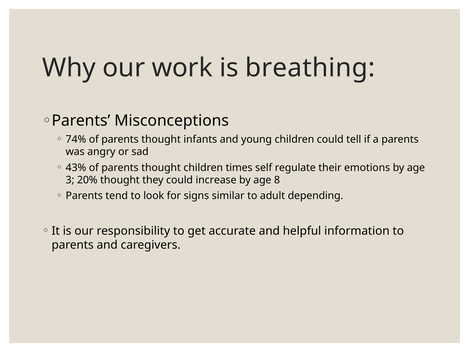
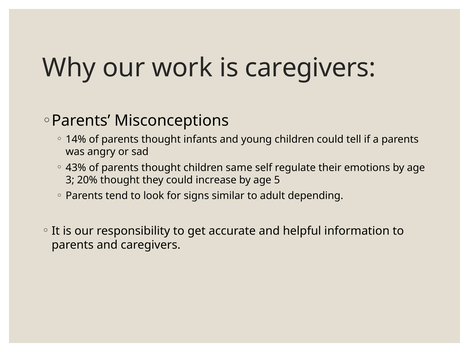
is breathing: breathing -> caregivers (310, 68)
74%: 74% -> 14% (76, 139)
times: times -> same (239, 167)
8: 8 -> 5 (277, 180)
